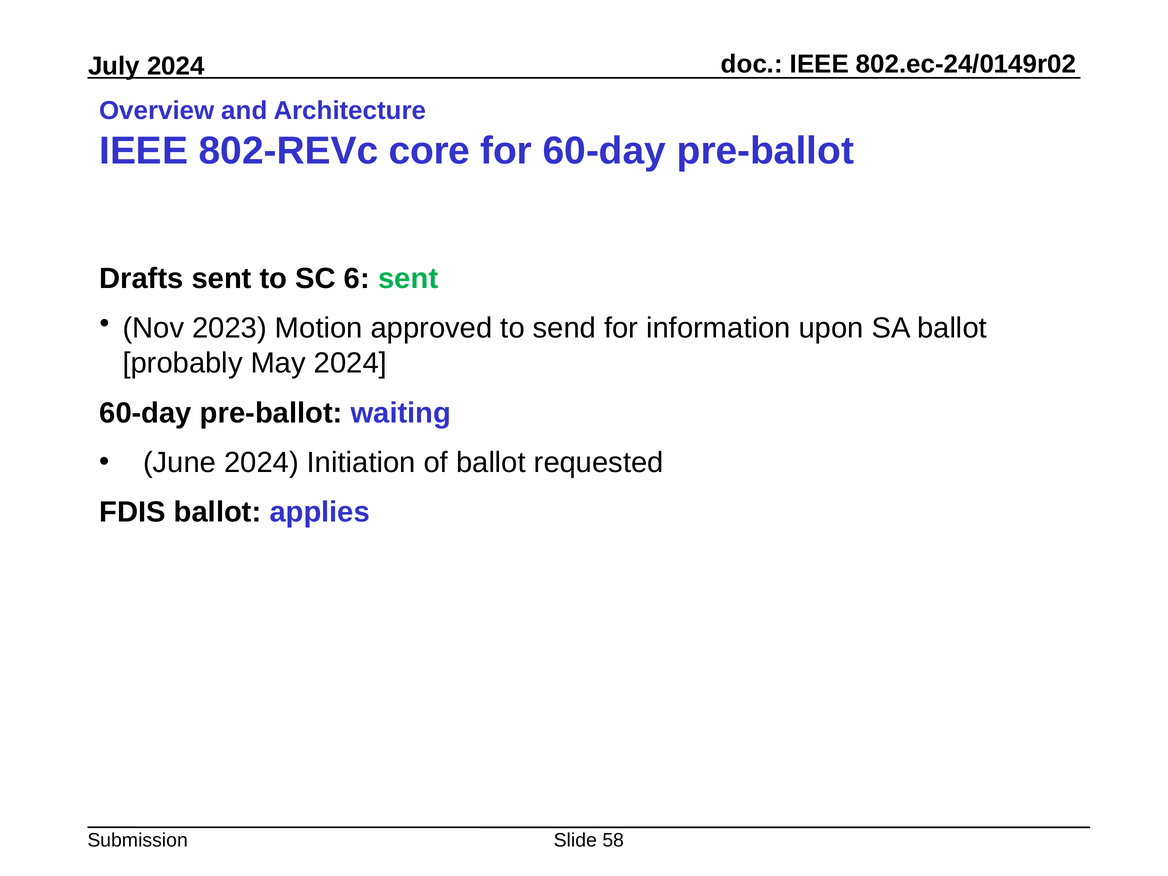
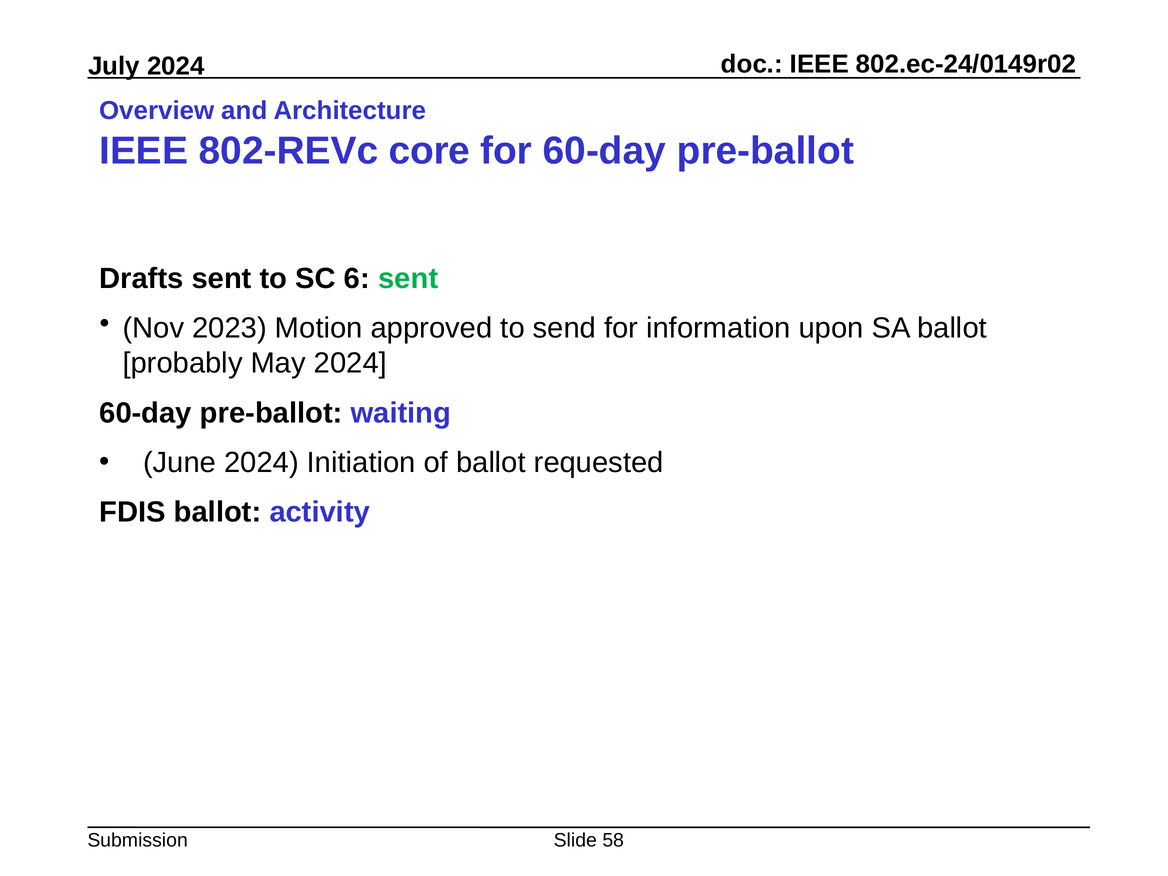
applies: applies -> activity (320, 512)
